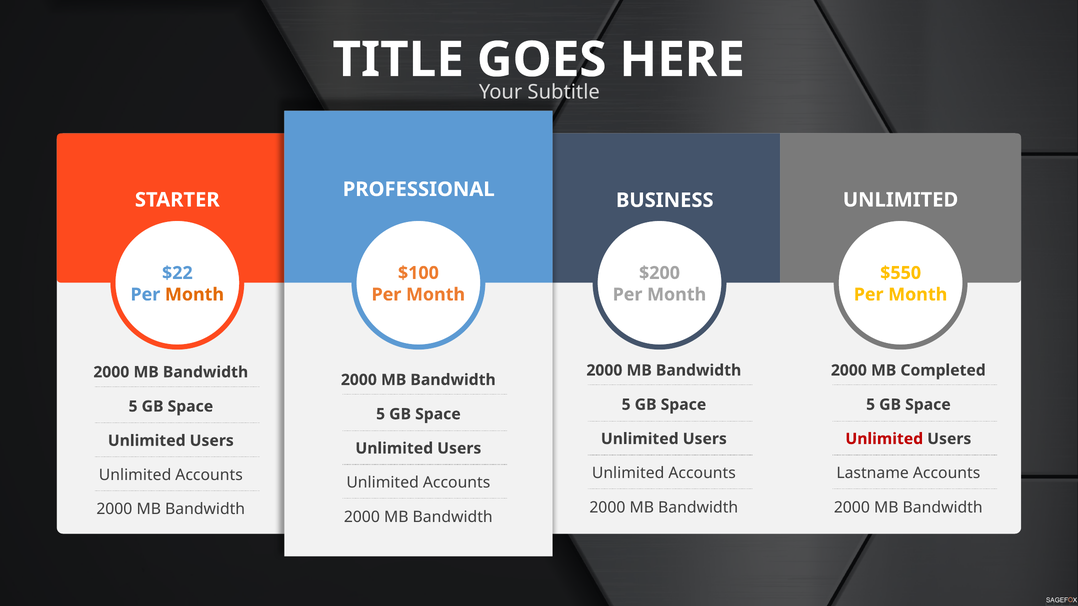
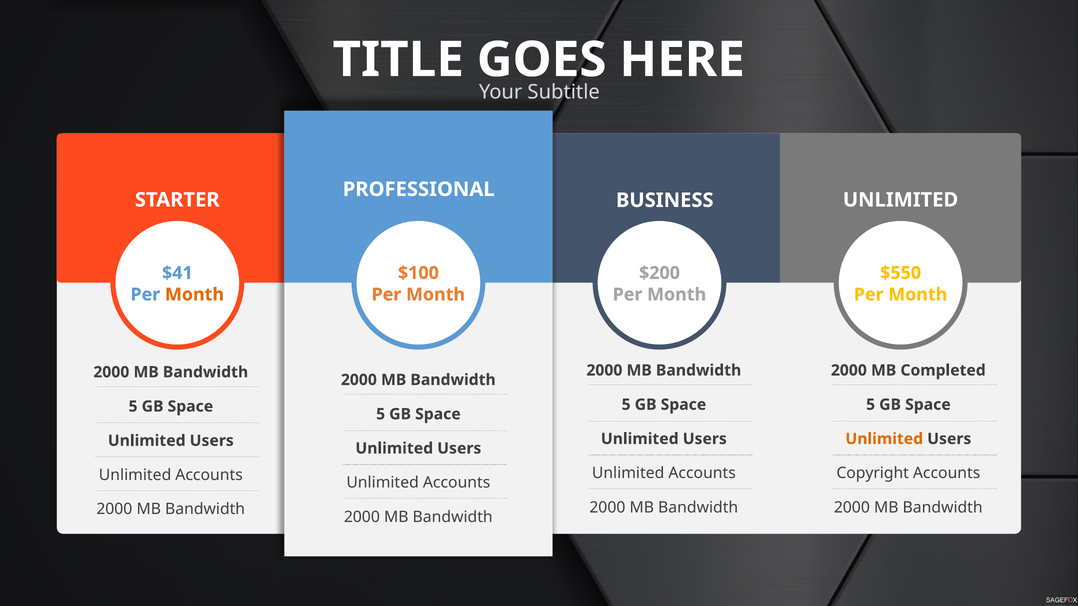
$22: $22 -> $41 (177, 273)
Unlimited colour: red -> orange (884, 439)
Lastname: Lastname -> Copyright (873, 473)
